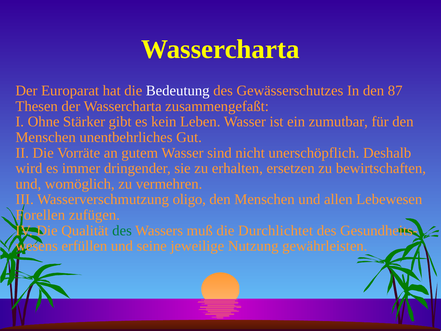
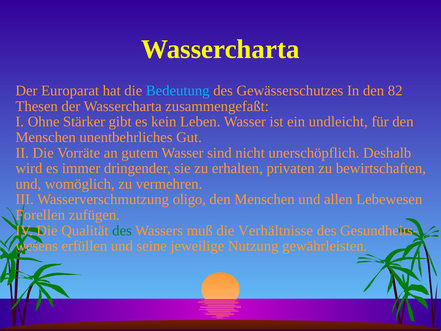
Bedeutung colour: white -> light blue (178, 91)
87: 87 -> 82 (395, 91)
zumutbar: zumutbar -> undleicht (338, 122)
ersetzen: ersetzen -> privaten (291, 168)
Durchlichtet: Durchlichtet -> Verhältnisse (276, 230)
